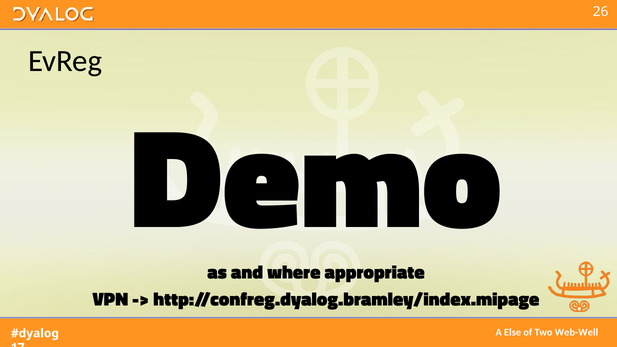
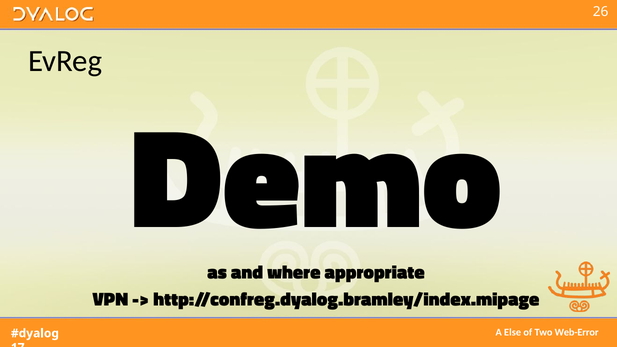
Web-Well: Web-Well -> Web-Error (577, 332)
